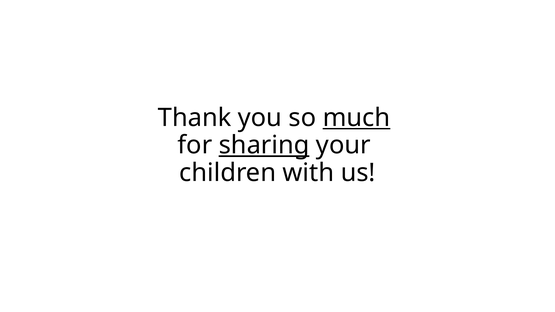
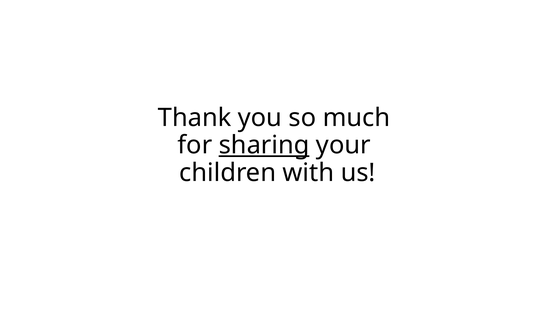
much underline: present -> none (357, 118)
